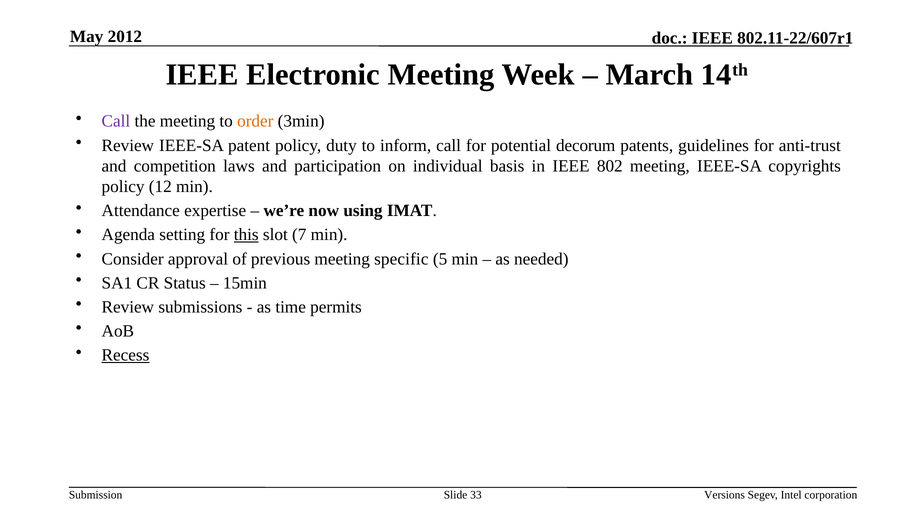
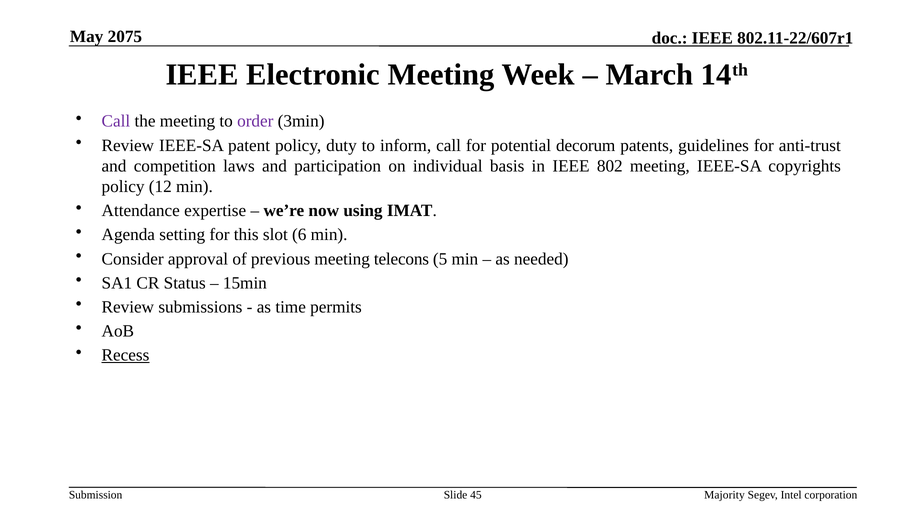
2012: 2012 -> 2075 (125, 36)
order colour: orange -> purple (255, 121)
this underline: present -> none (246, 235)
7: 7 -> 6 (299, 235)
specific: specific -> telecons (401, 259)
33: 33 -> 45 (476, 495)
Versions: Versions -> Majority (724, 495)
